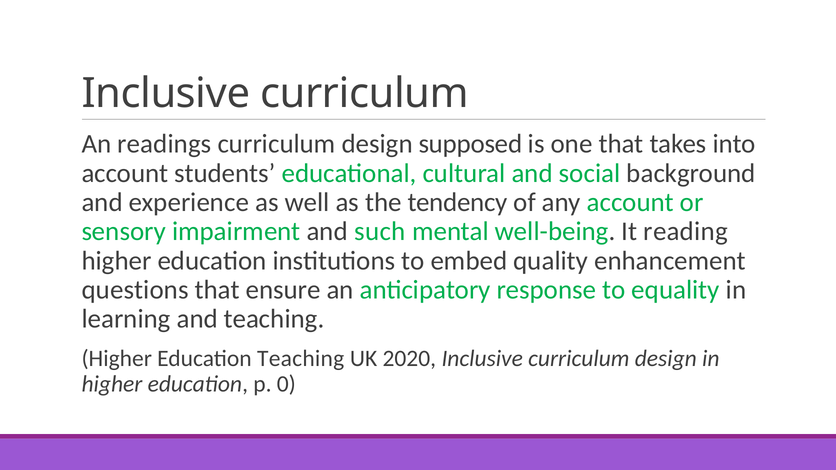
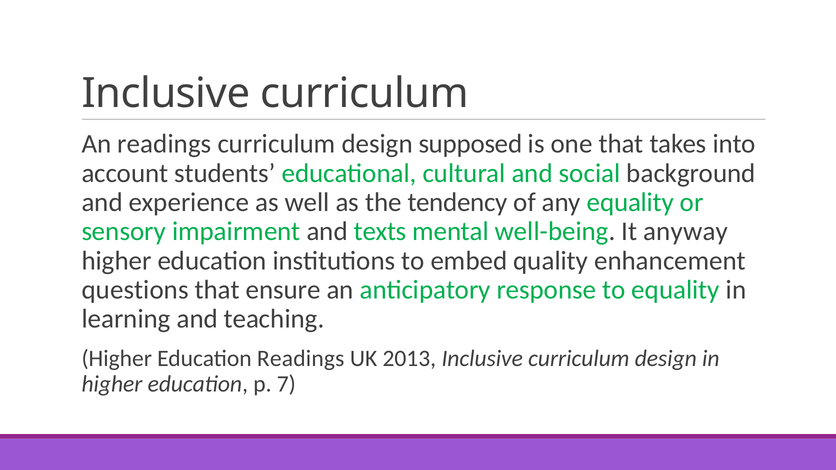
any account: account -> equality (630, 202)
such: such -> texts (380, 232)
reading: reading -> anyway (686, 232)
Education Teaching: Teaching -> Readings (301, 359)
2020: 2020 -> 2013 (409, 359)
0: 0 -> 7 (286, 384)
